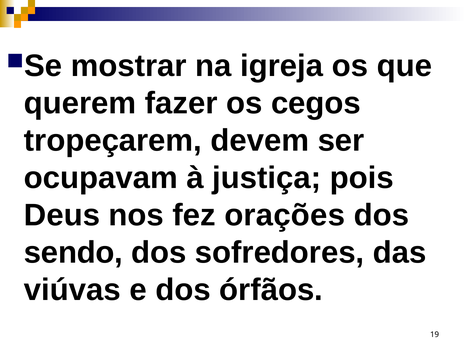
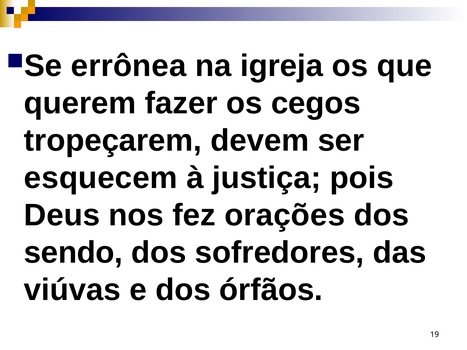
mostrar: mostrar -> errônea (129, 66)
ocupavam: ocupavam -> esquecem (101, 178)
